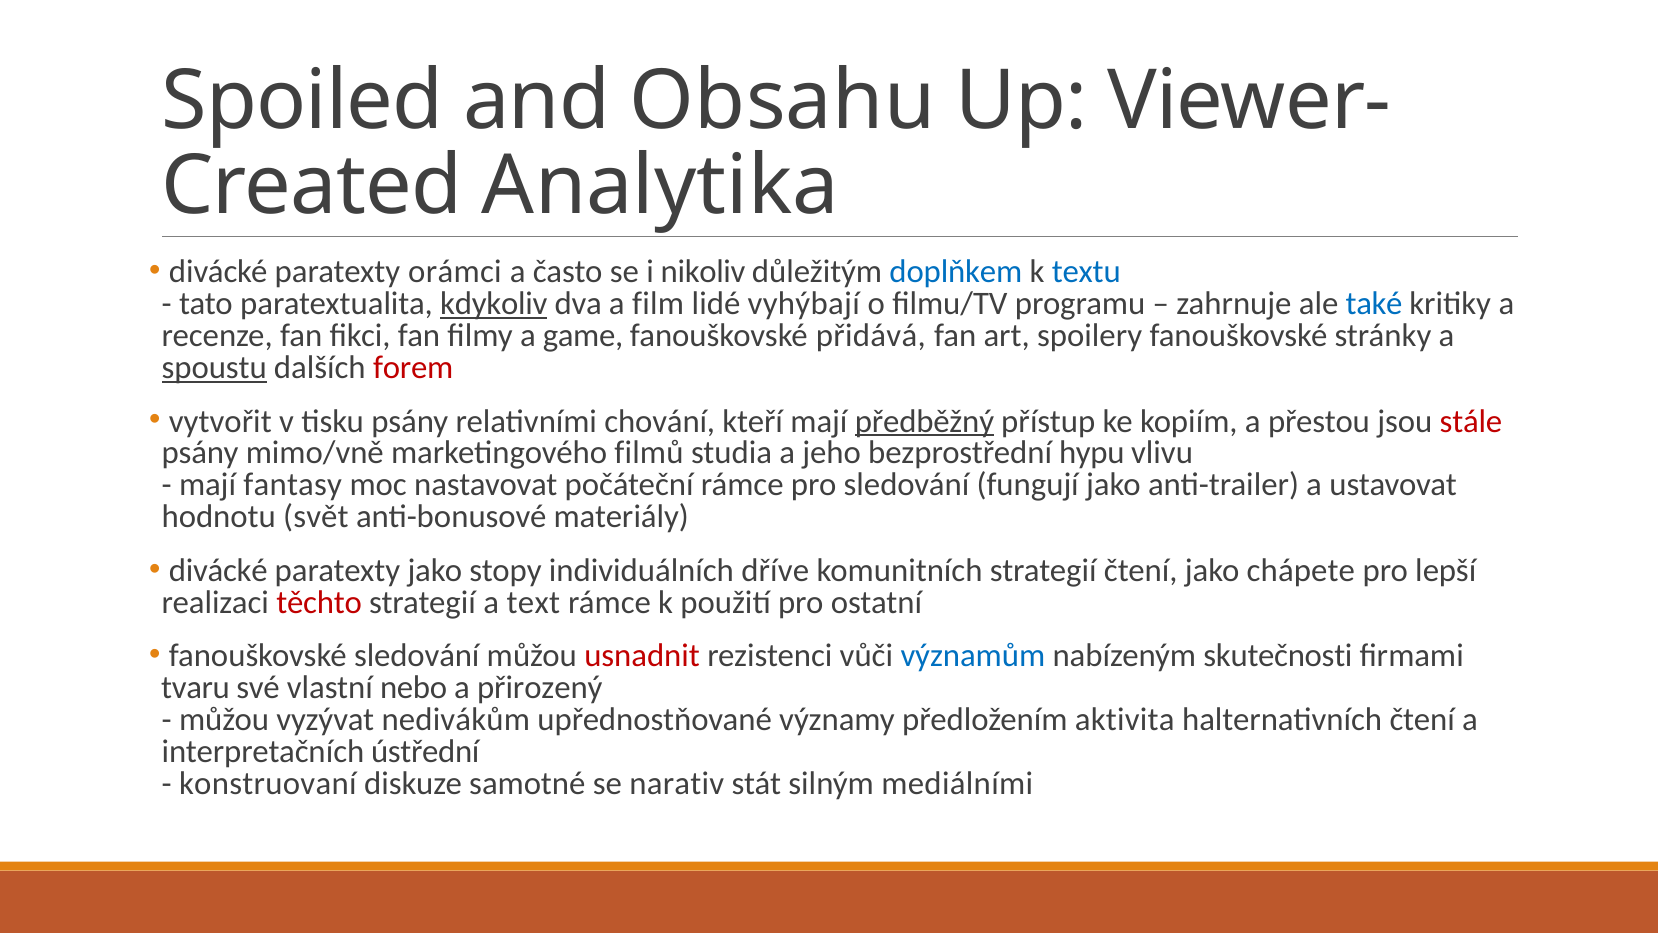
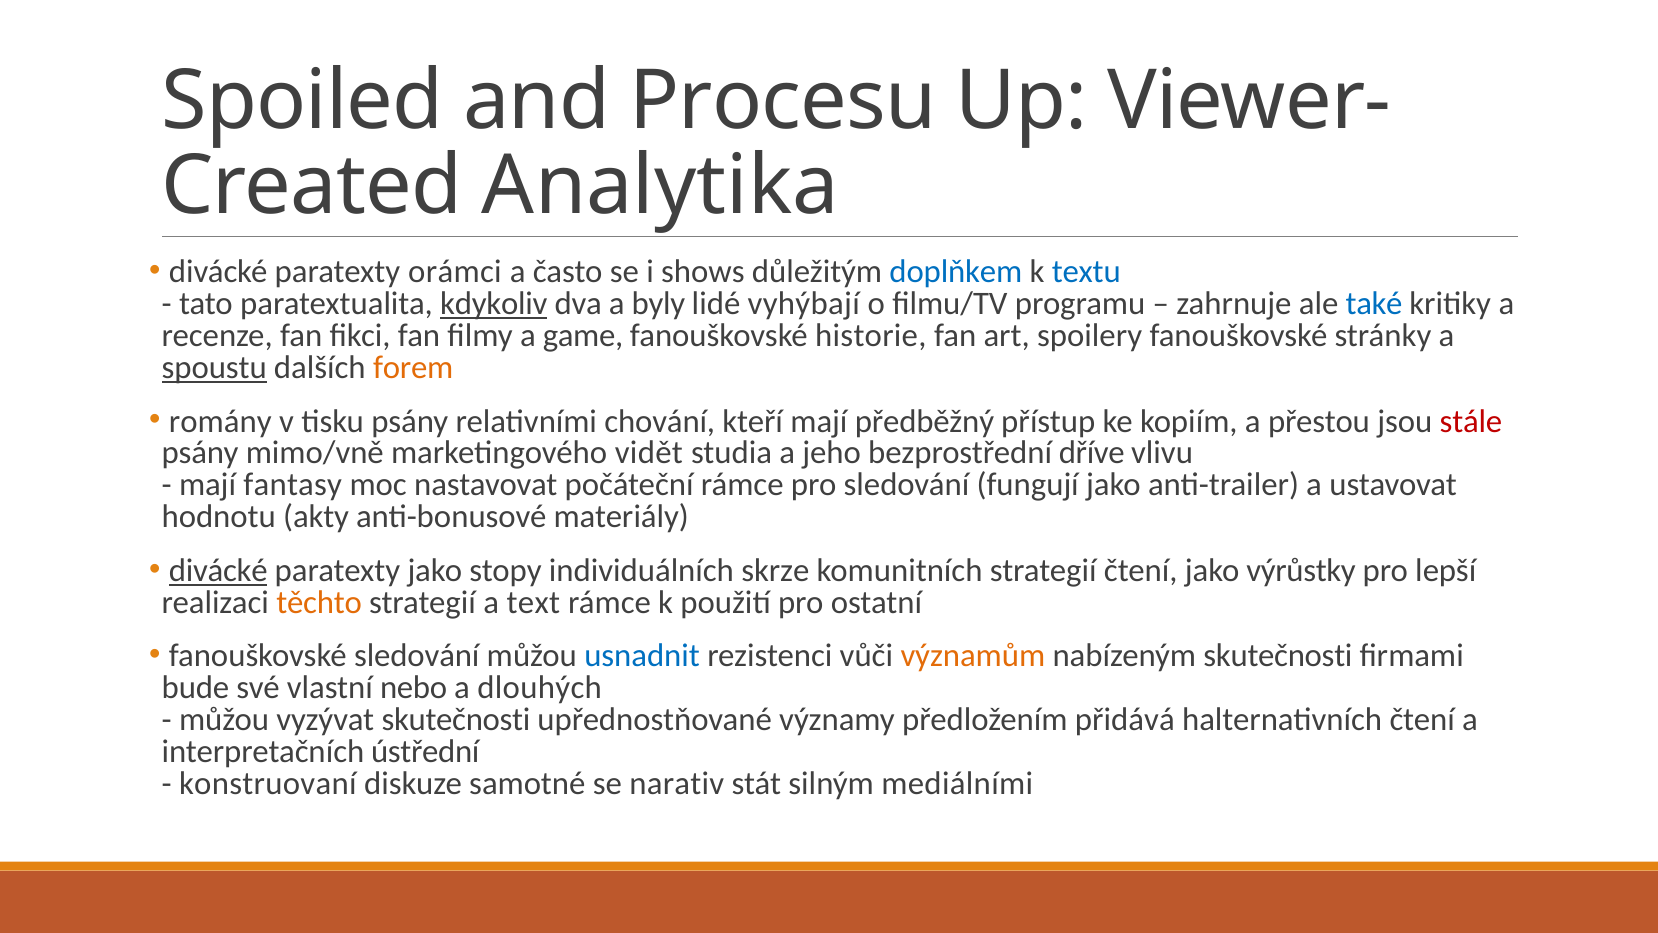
Obsahu: Obsahu -> Procesu (783, 101)
nikoliv: nikoliv -> shows (703, 272)
film: film -> byly (658, 304)
přidává: přidává -> historie (871, 336)
forem colour: red -> orange (413, 368)
vytvořit: vytvořit -> romány (220, 421)
předběžný underline: present -> none (924, 421)
filmů: filmů -> vidět (649, 453)
hypu: hypu -> dříve (1092, 453)
svět: svět -> akty (316, 517)
divácké underline: none -> present (218, 570)
dříve: dříve -> skrze (775, 570)
chápete: chápete -> výrůstky (1301, 570)
těchto colour: red -> orange (319, 602)
usnadnit colour: red -> blue (642, 656)
významům colour: blue -> orange (973, 656)
tvaru: tvaru -> bude (195, 688)
přirozený: přirozený -> dlouhých (540, 688)
vyzývat nedivákům: nedivákům -> skutečnosti (456, 719)
aktivita: aktivita -> přidává (1125, 719)
